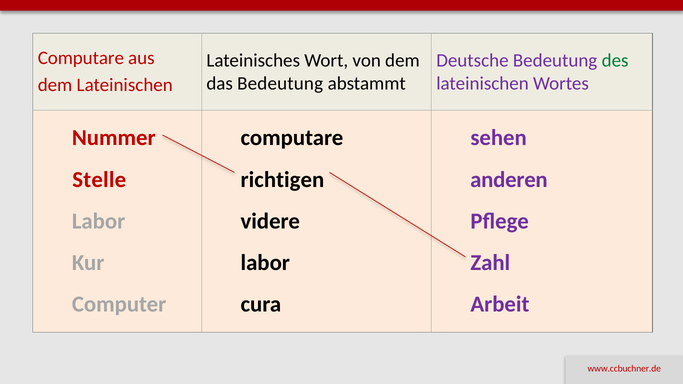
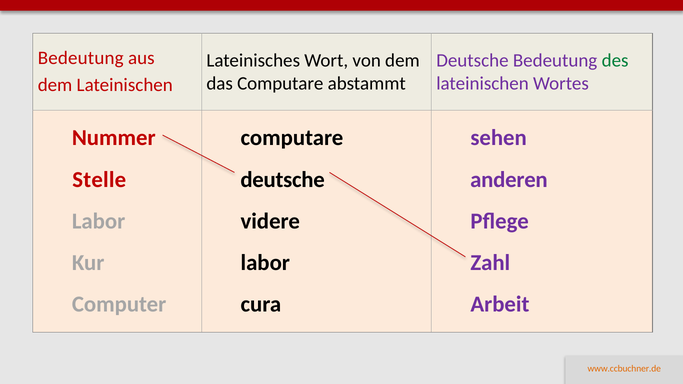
Computare: Computare -> Bedeutung (81, 58)
das Bedeutung: Bedeutung -> Computare (280, 84)
richtigen: richtigen -> deutsche (283, 180)
www.ccbuchner.de colour: red -> orange (624, 369)
